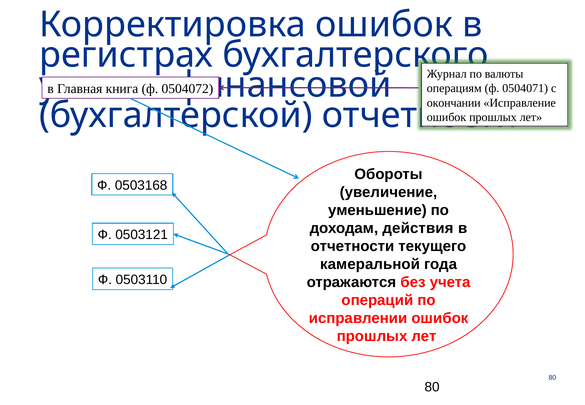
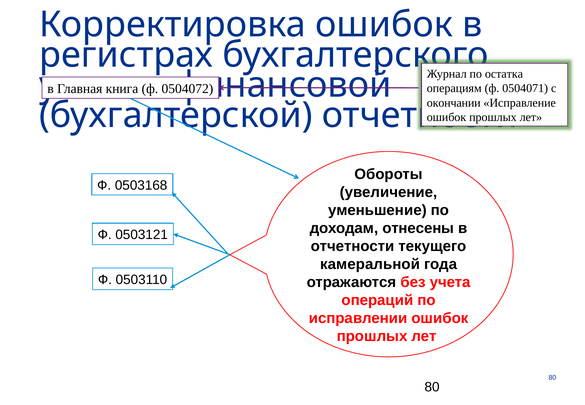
валюты: валюты -> остатка (504, 74)
действия: действия -> отнесены (418, 228)
